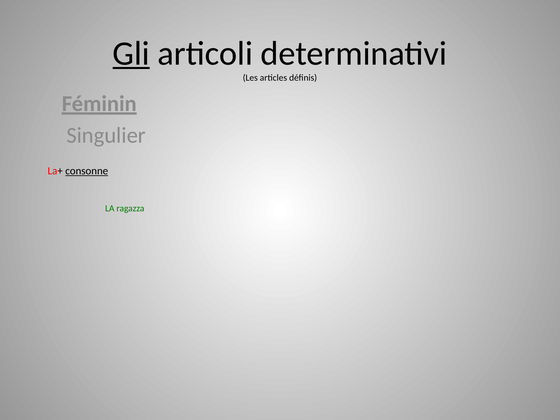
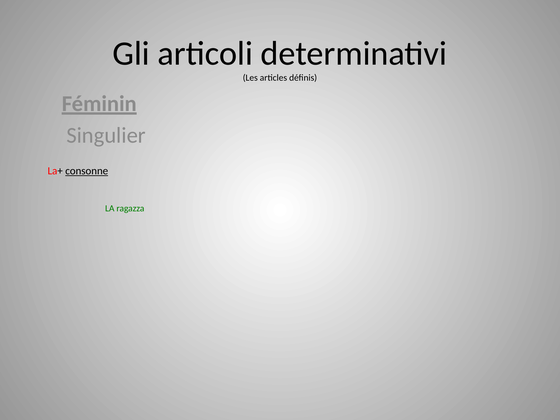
Gli underline: present -> none (131, 53)
